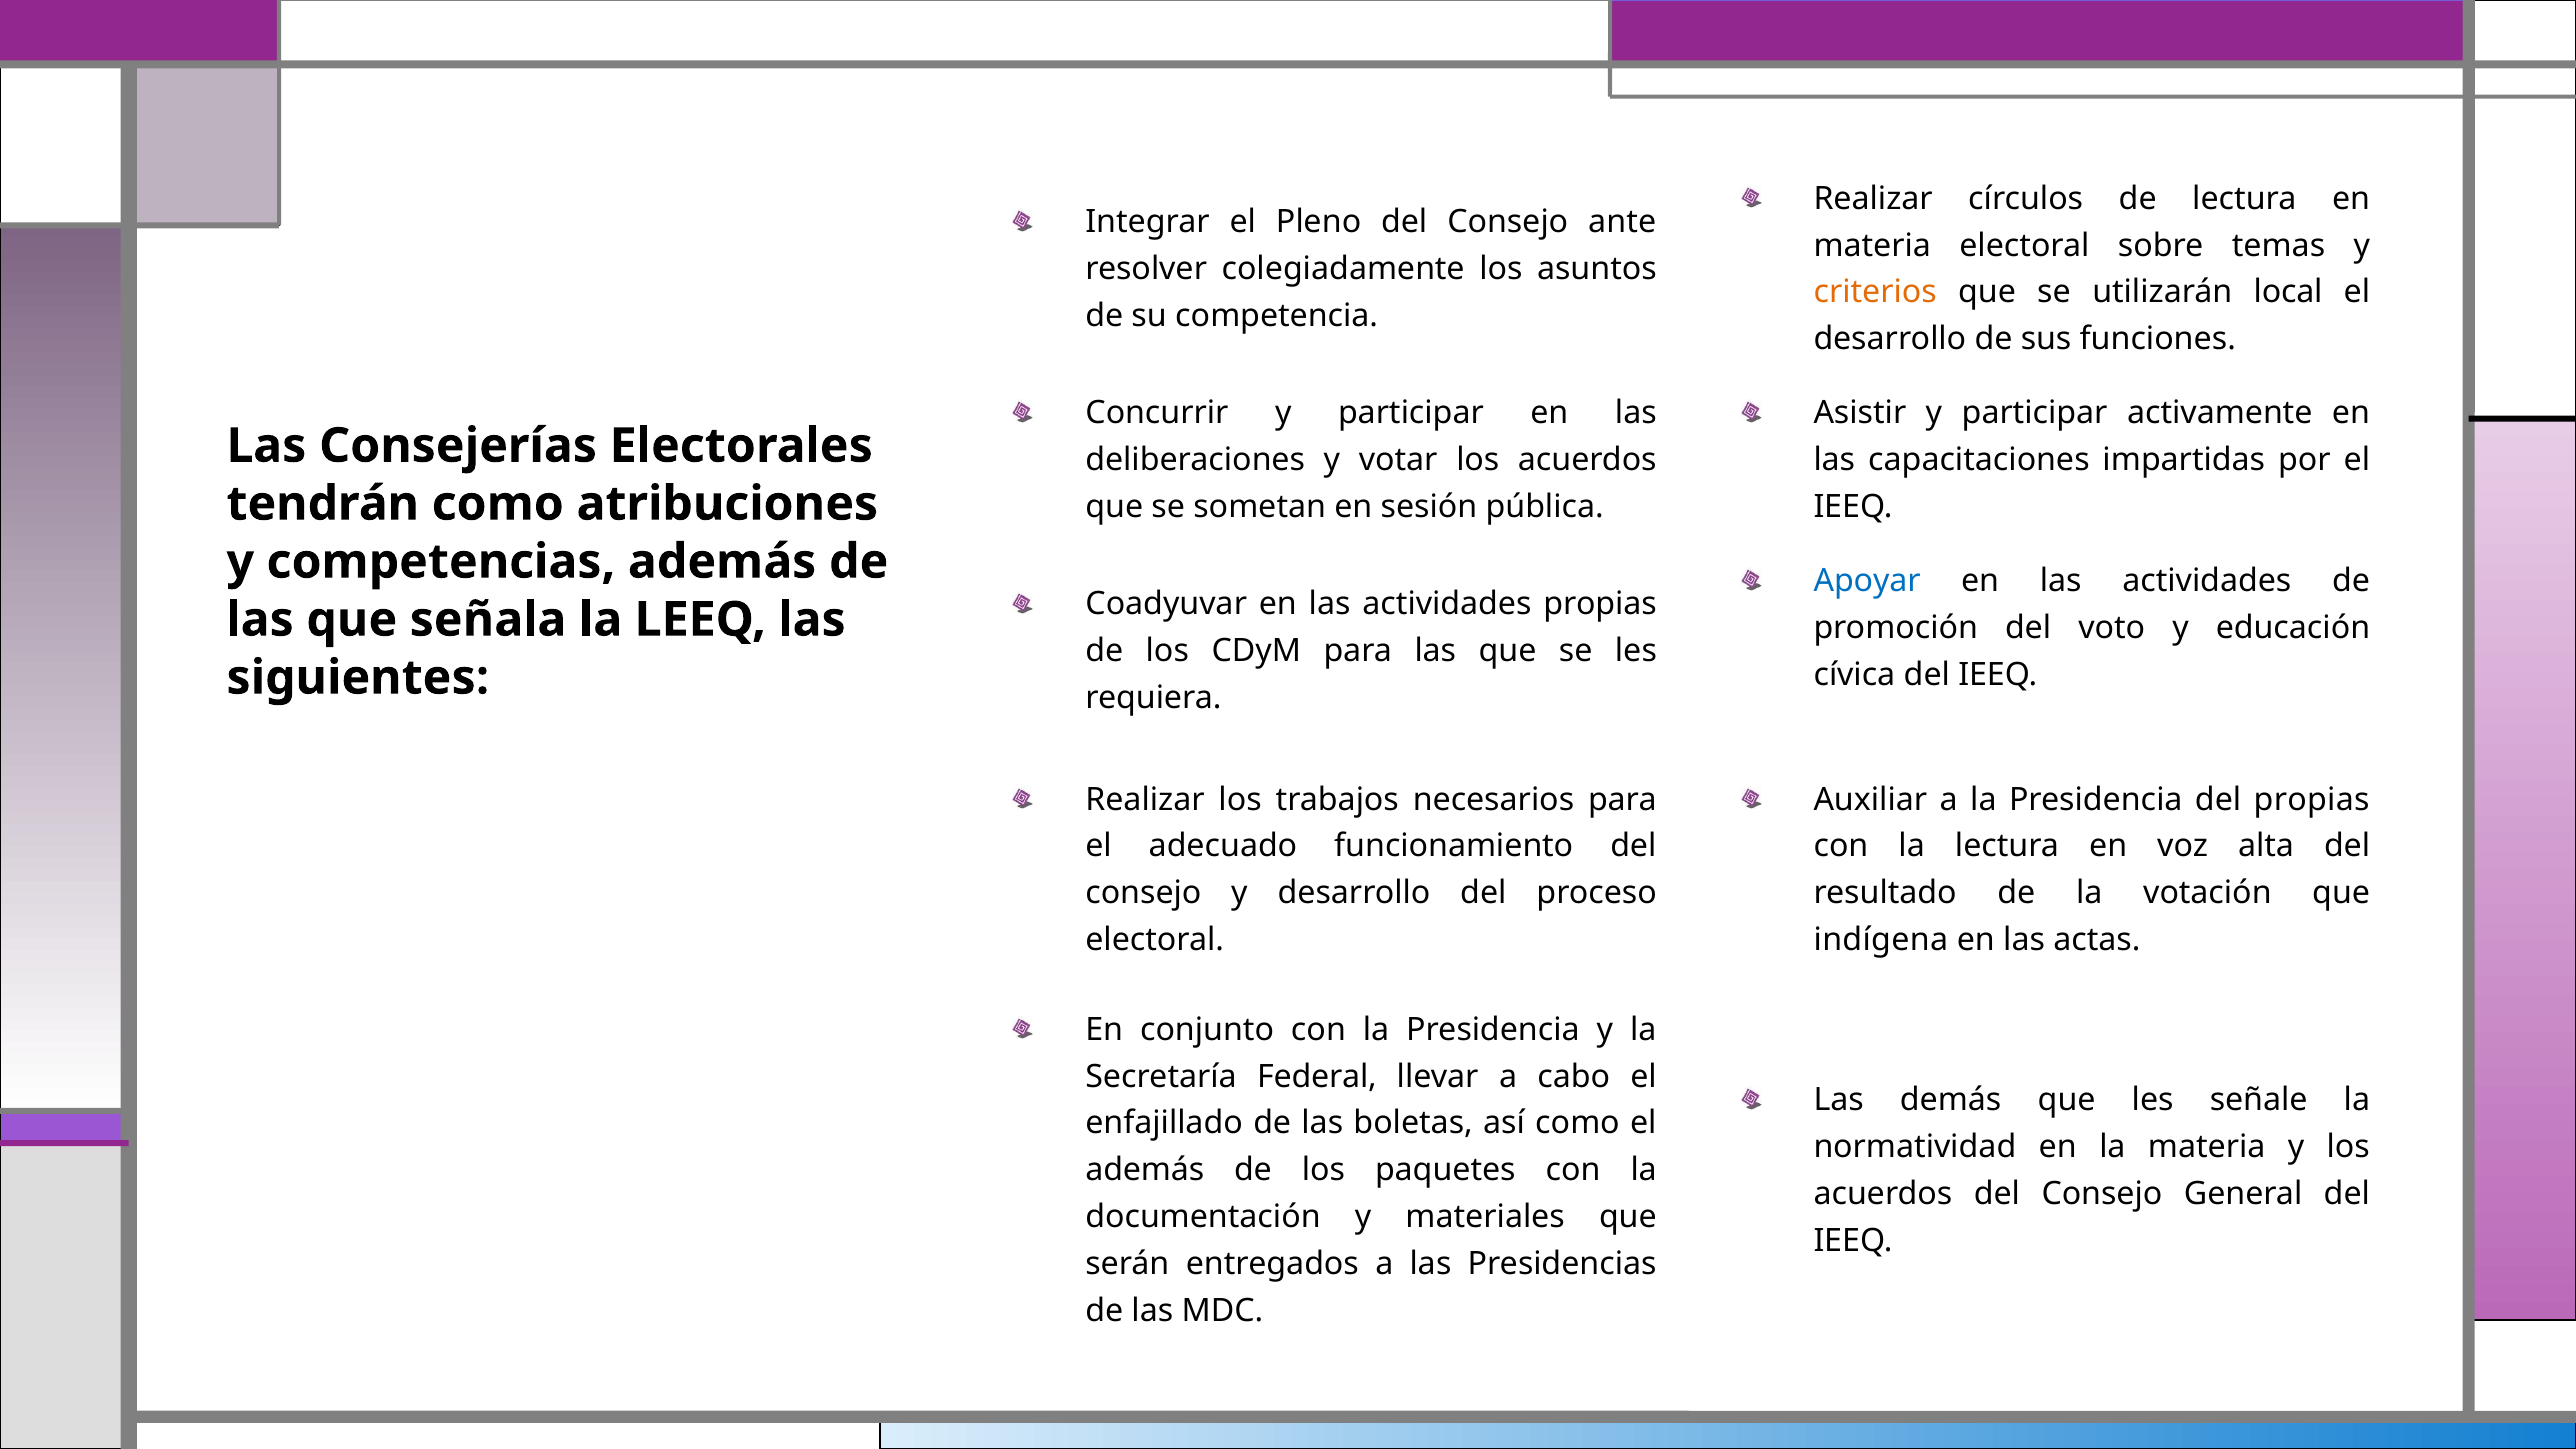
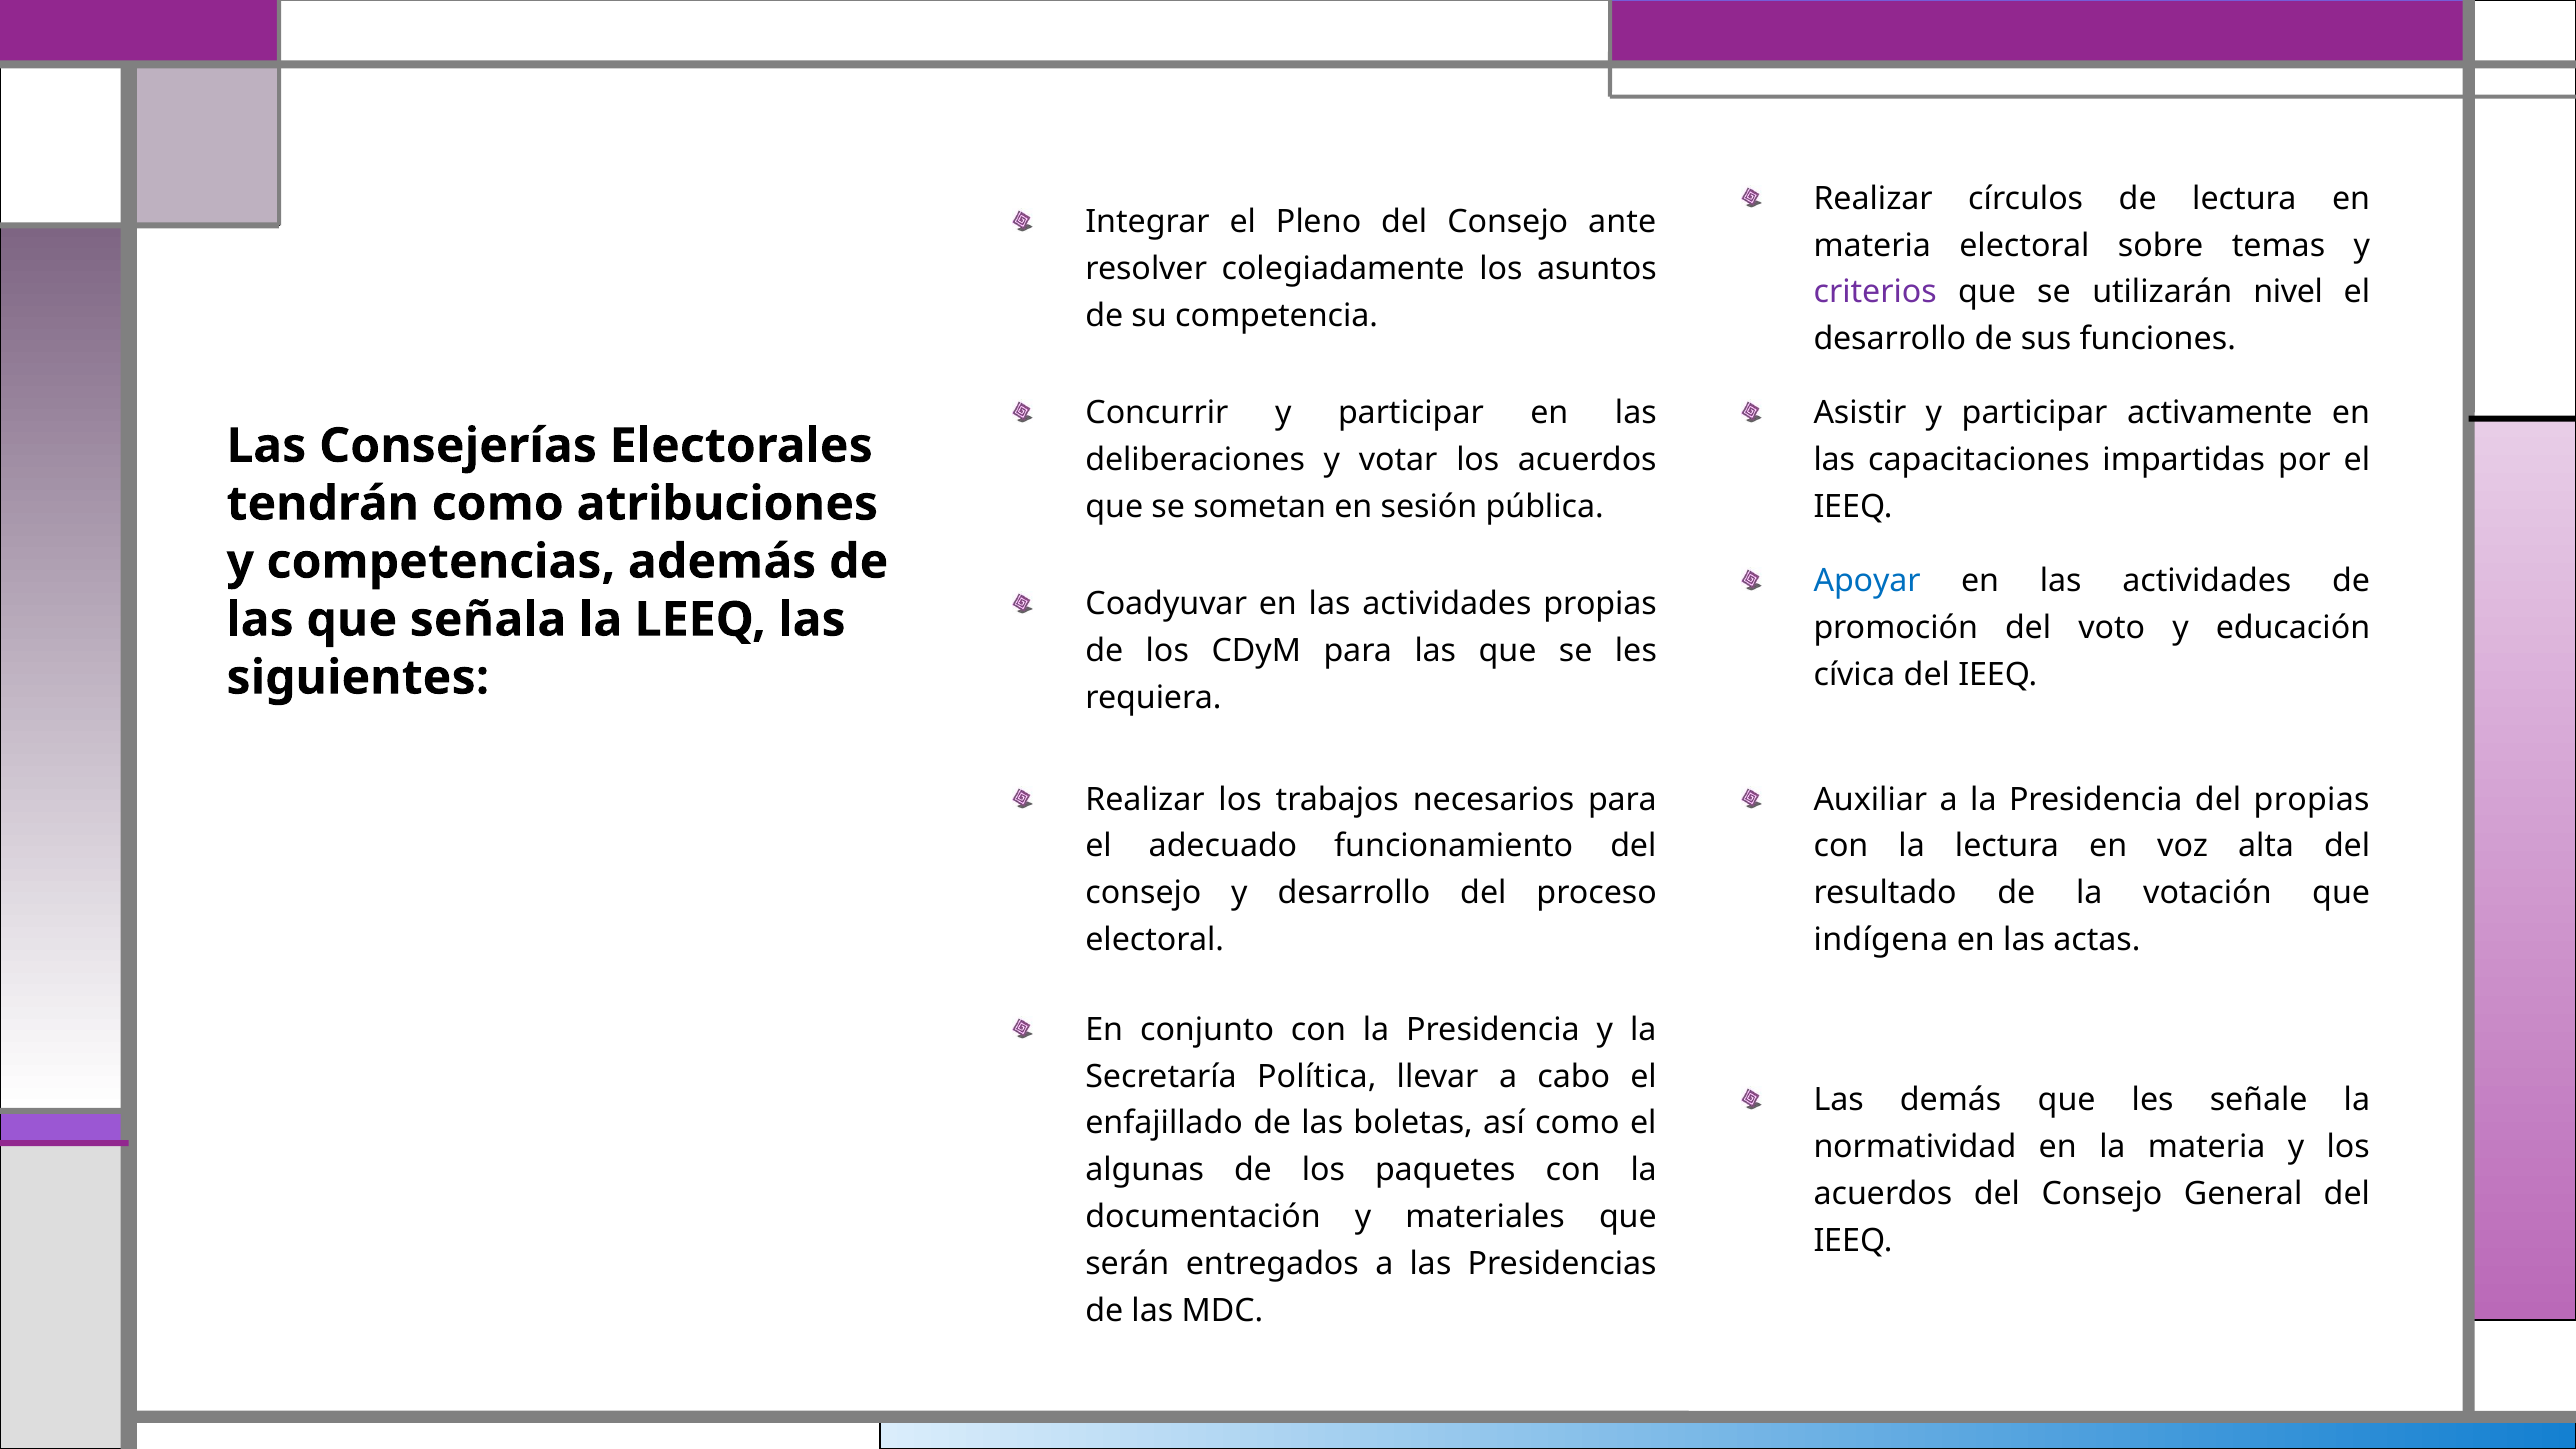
criterios colour: orange -> purple (1875, 292)
local: local -> nivel (2288, 292)
Federal: Federal -> Política (1317, 1077)
además: además -> algunas (1145, 1170)
